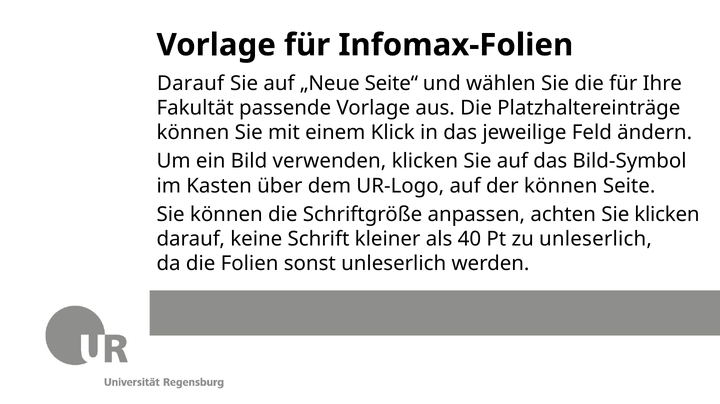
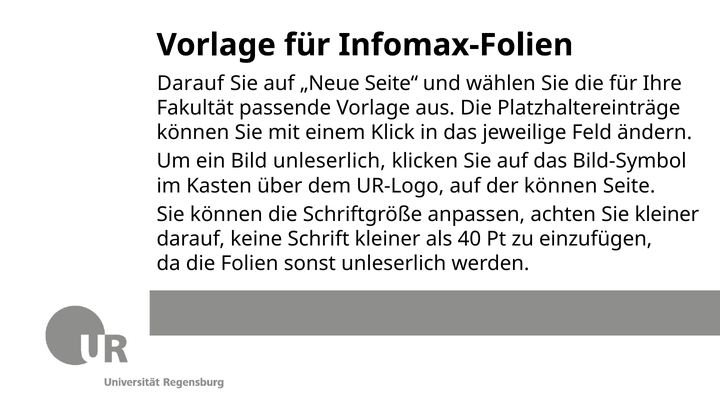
Bild verwenden: verwenden -> unleserlich (329, 161)
Sie klicken: klicken -> kleiner (667, 215)
zu unleserlich: unleserlich -> einzufügen (596, 239)
